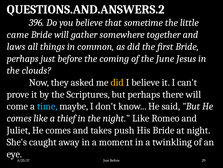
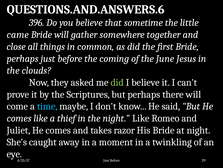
QUESTIONS.AND.ANSWERS.2: QUESTIONS.AND.ANSWERS.2 -> QUESTIONS.AND.ANSWERS.6 (86, 9)
laws: laws -> close (16, 46)
did colour: yellow -> light green (117, 82)
push: push -> razor (124, 130)
